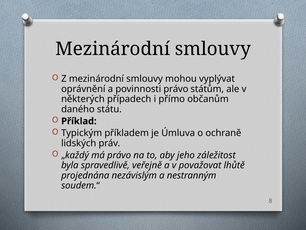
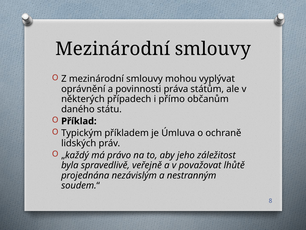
povinnosti právo: právo -> práva (176, 89)
